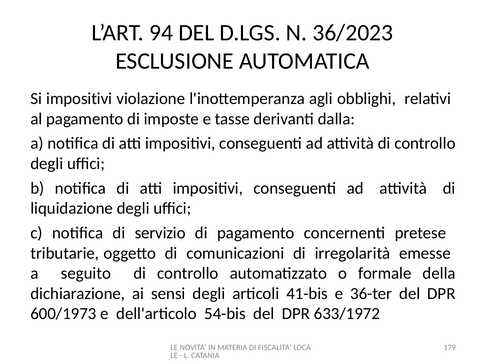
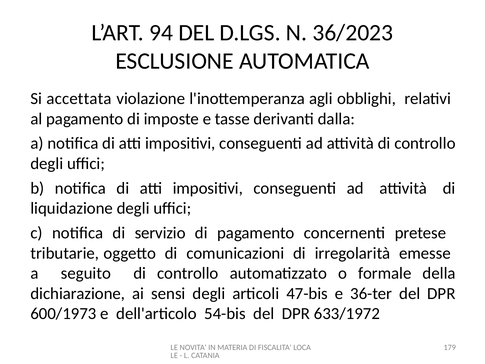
Si impositivi: impositivi -> accettata (79, 99)
41-bis: 41-bis -> 47-bis (307, 293)
